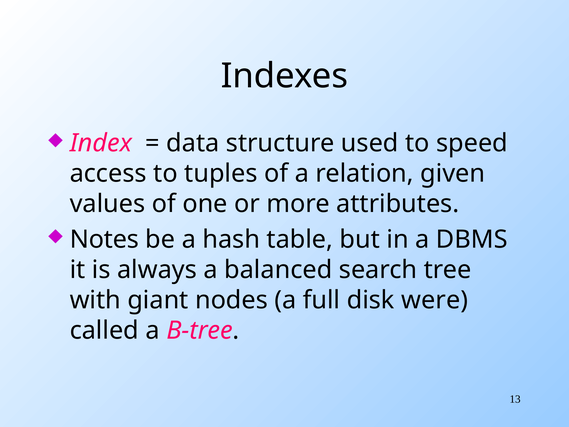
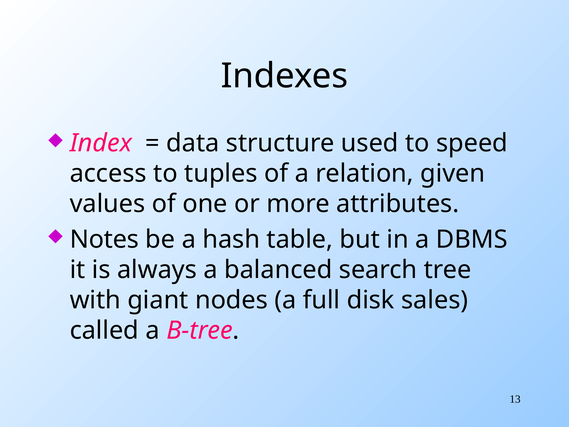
were: were -> sales (435, 300)
